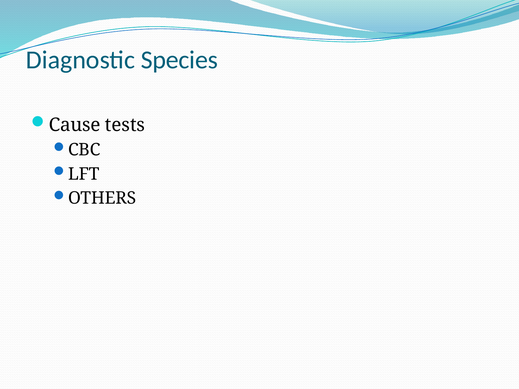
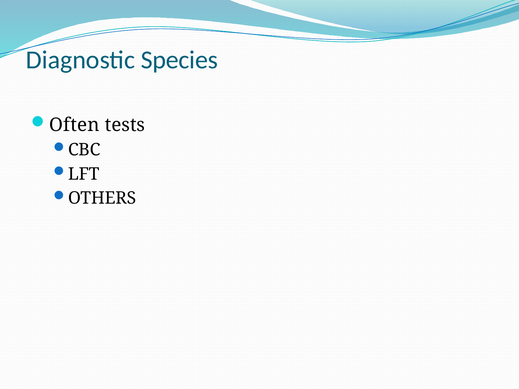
Cause: Cause -> Often (74, 125)
